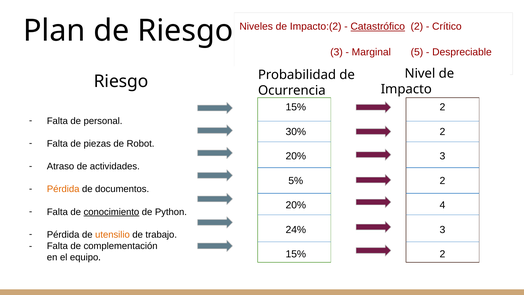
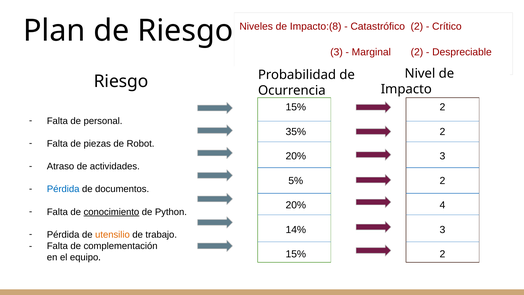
Impacto:(2: Impacto:(2 -> Impacto:(8 (316, 26)
Catastrófico underline: present -> none (378, 26)
Marginal 5: 5 -> 2 (417, 52)
30%: 30% -> 35% (296, 132)
Pérdida colour: orange -> blue (63, 189)
24%: 24% -> 14% (296, 229)
